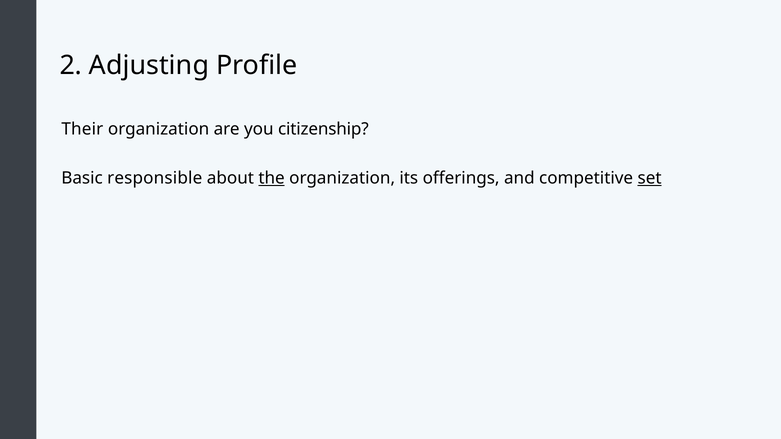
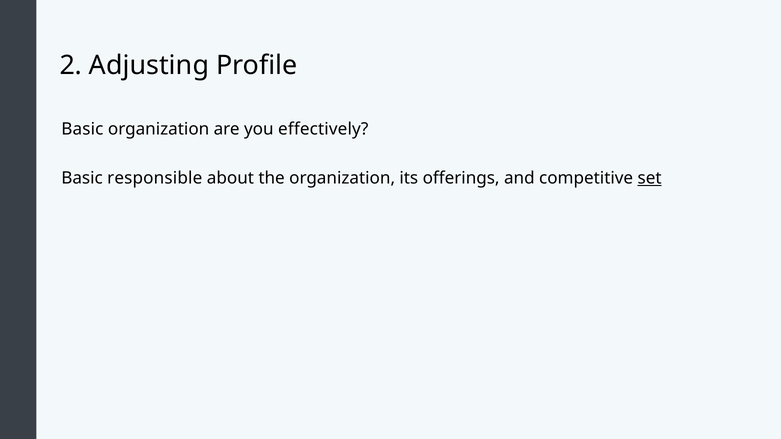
Their: Their -> Basic (82, 129)
citizenship: citizenship -> effectively (323, 129)
the underline: present -> none (272, 178)
